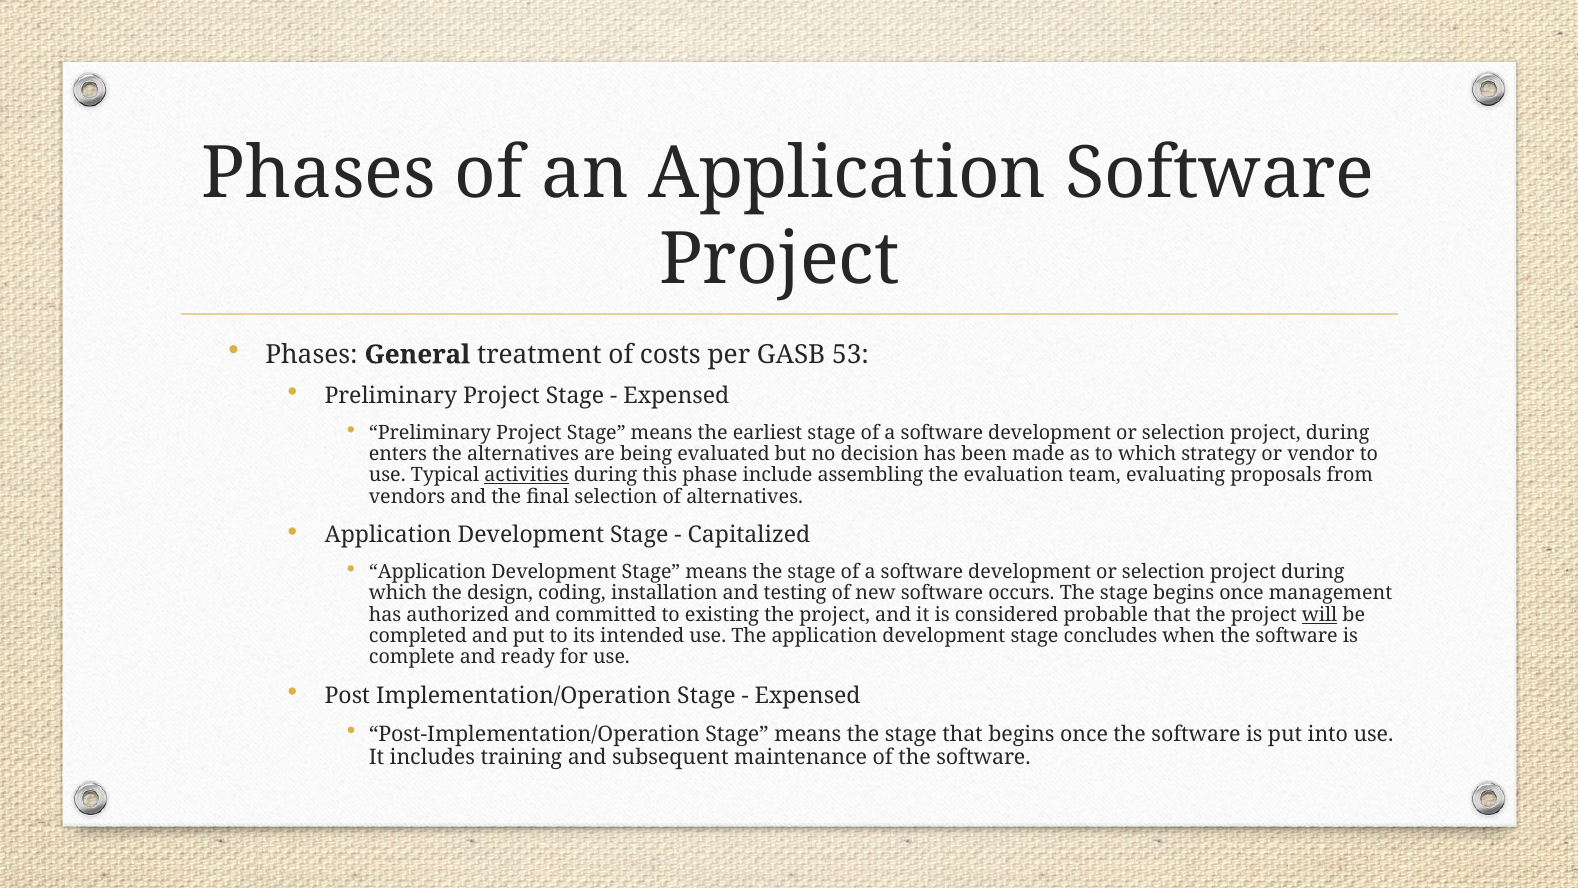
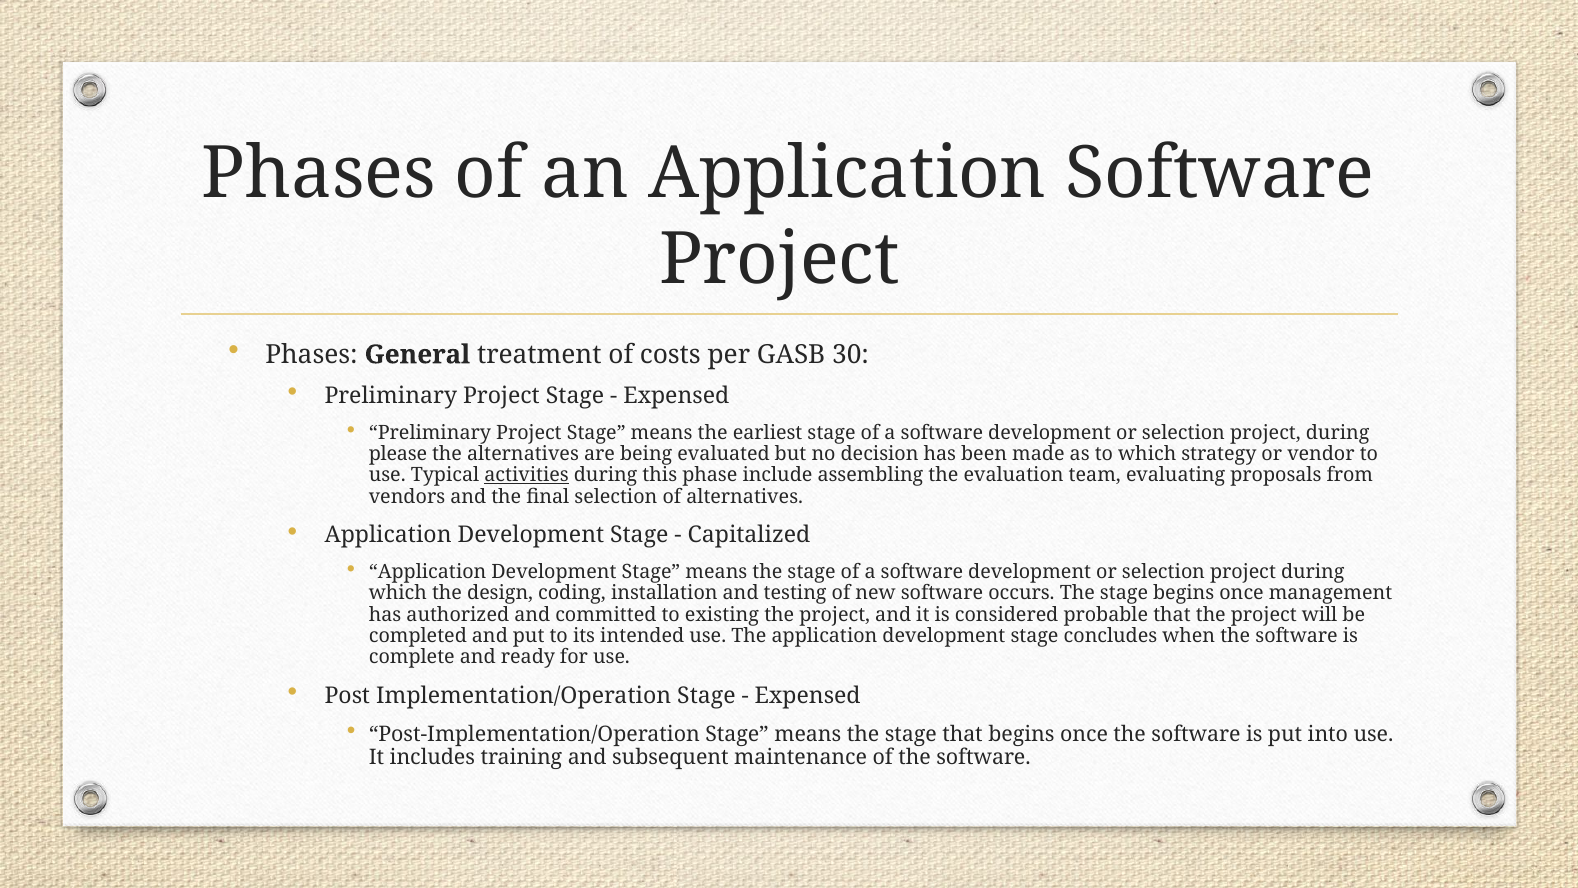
53: 53 -> 30 (851, 354)
enters: enters -> please (398, 454)
will underline: present -> none (1320, 614)
